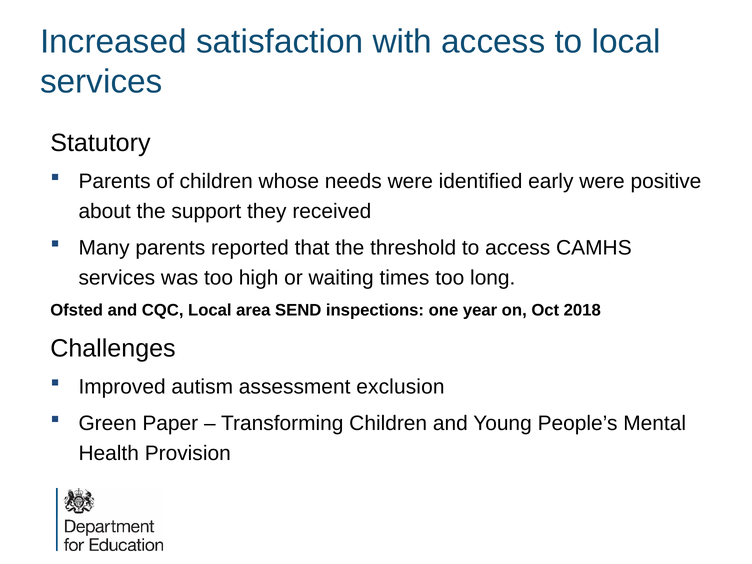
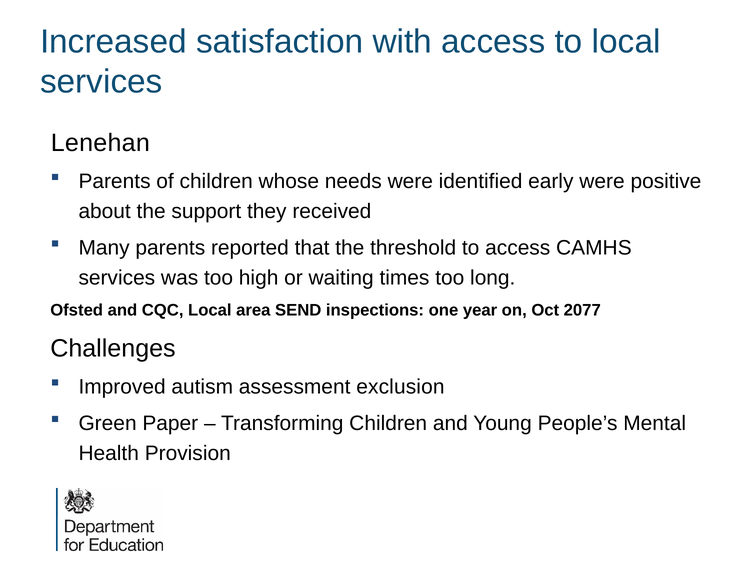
Statutory: Statutory -> Lenehan (100, 143)
2018: 2018 -> 2077 (582, 310)
